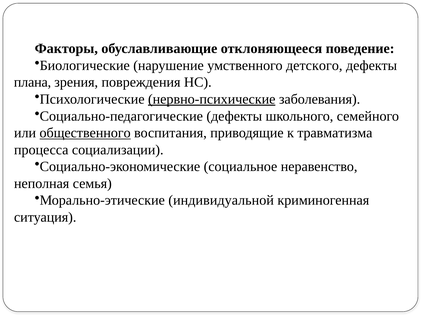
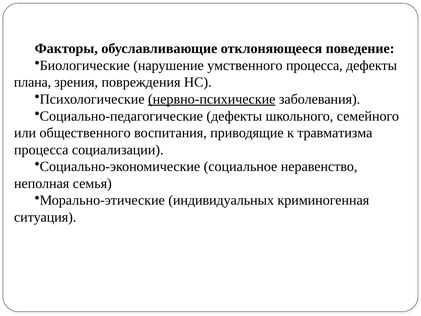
умственного детского: детского -> процесса (314, 65)
общественного underline: present -> none (85, 133)
индивидуальной: индивидуальной -> индивидуальных (221, 200)
